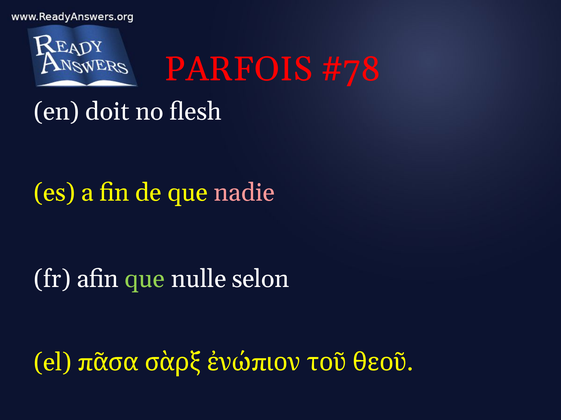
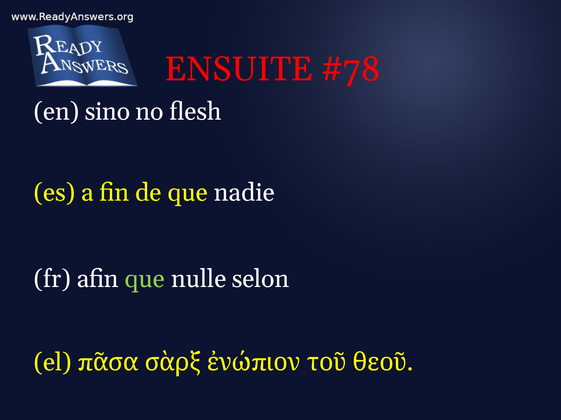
PARFOIS: PARFOIS -> ENSUITE (239, 69)
doit: doit -> sino (107, 112)
nadie colour: pink -> white (244, 193)
